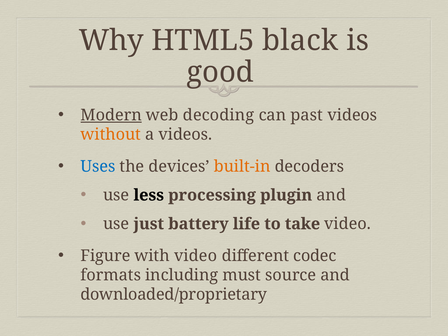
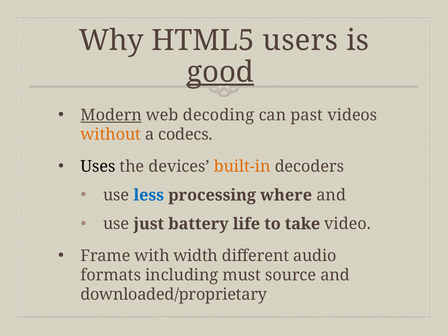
black: black -> users (300, 40)
good underline: none -> present (220, 72)
a videos: videos -> codecs (185, 135)
Uses colour: blue -> black (98, 166)
less colour: black -> blue (149, 195)
plugin: plugin -> where (286, 195)
Figure: Figure -> Frame (106, 256)
with video: video -> width (196, 256)
codec: codec -> audio (315, 256)
